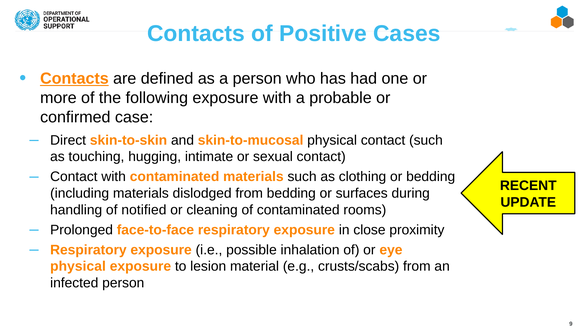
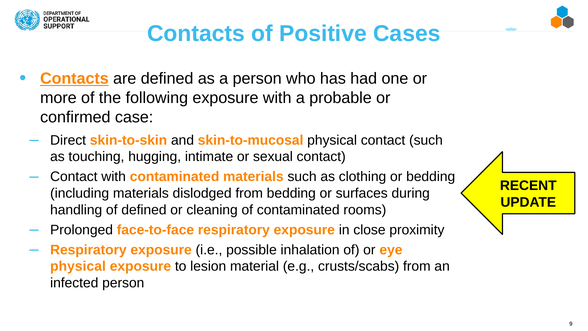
of notified: notified -> defined (144, 210)
